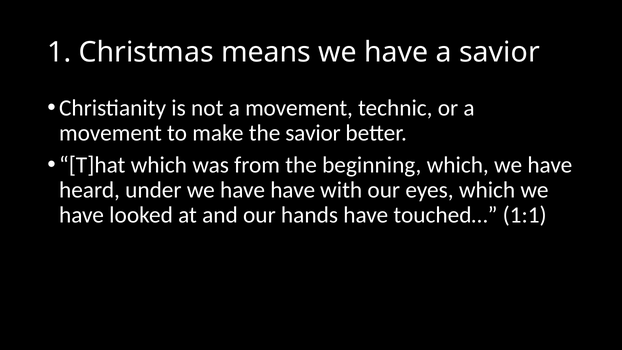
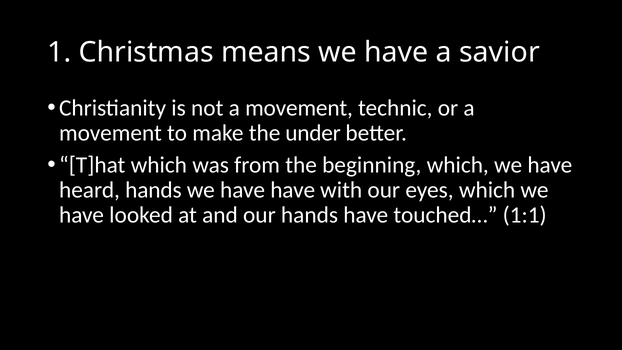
the savior: savior -> under (313, 133)
heard under: under -> hands (153, 190)
